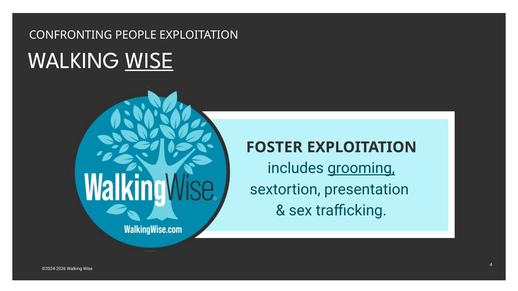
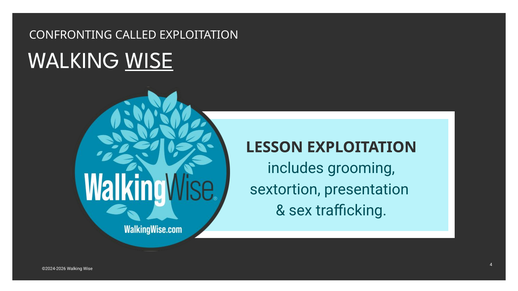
PEOPLE: PEOPLE -> CALLED (136, 35)
FOSTER: FOSTER -> LESSON (274, 147)
grooming underline: present -> none (361, 169)
